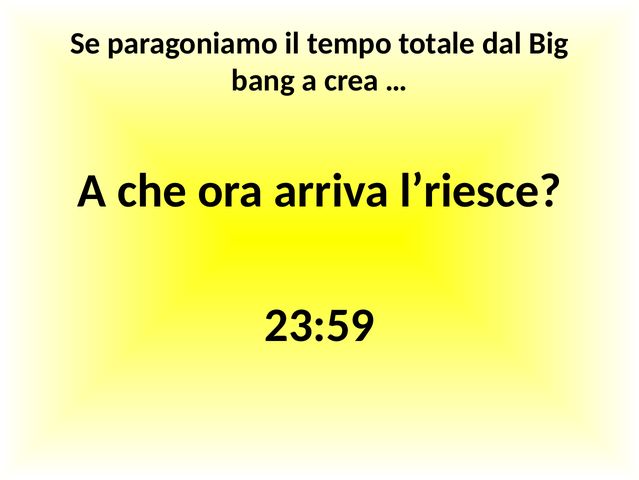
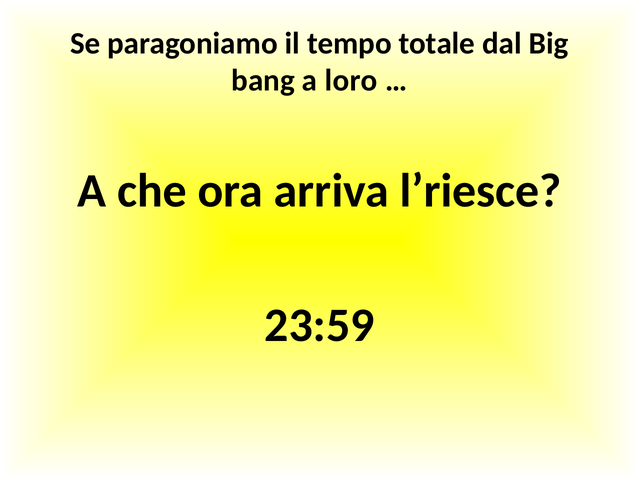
crea: crea -> loro (351, 80)
